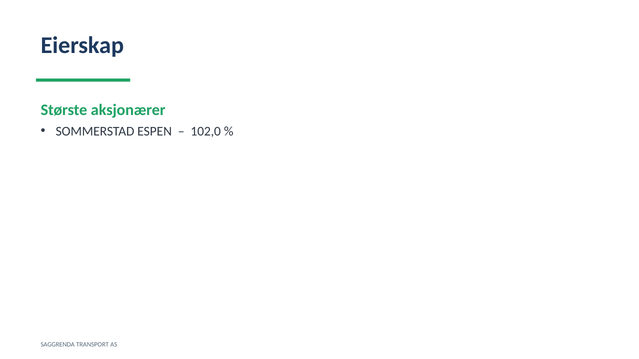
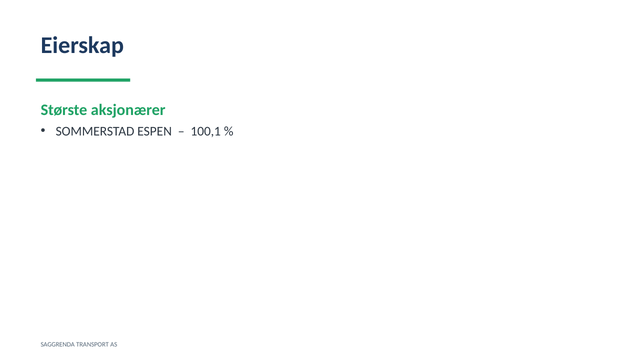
102,0: 102,0 -> 100,1 (206, 131)
